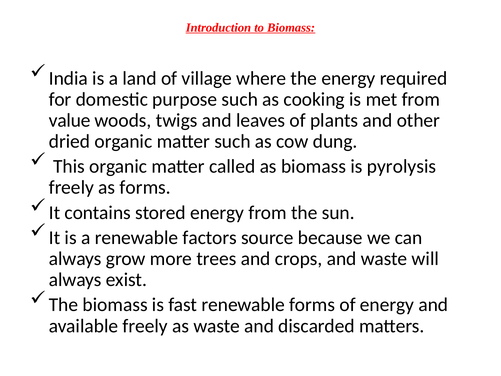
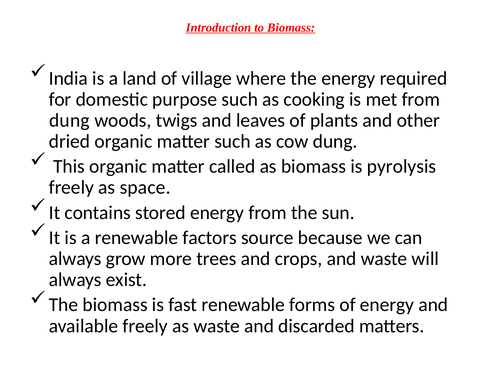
value: value -> dung (69, 120)
as forms: forms -> space (145, 187)
